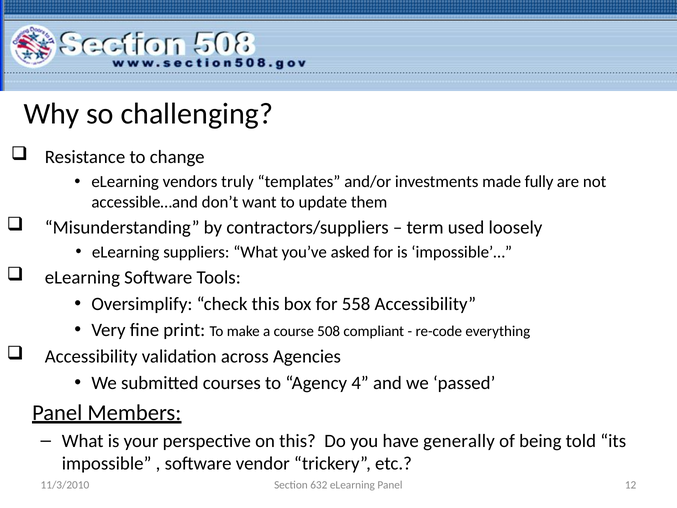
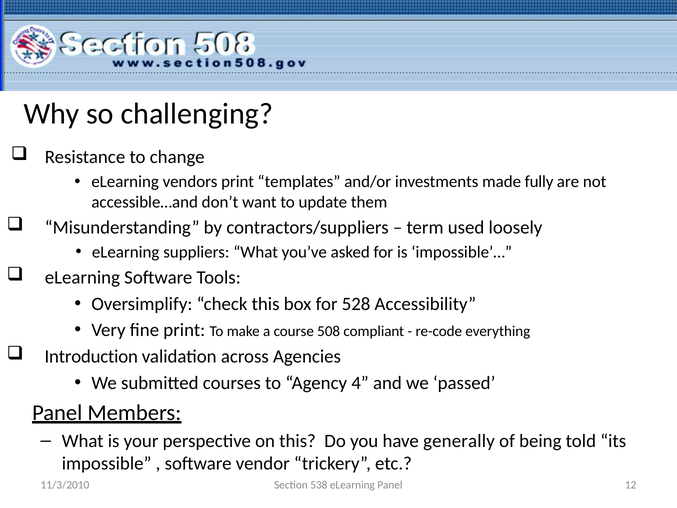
vendors truly: truly -> print (238, 182)
558: 558 -> 528 (356, 304)
Accessibility: Accessibility -> Introduction (91, 356)
632: 632 -> 538 (319, 485)
